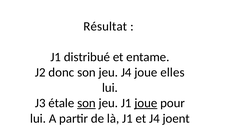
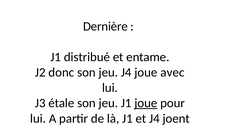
Résultat: Résultat -> Dernière (105, 26)
joue elles: elles -> avec (172, 73)
son underline: present -> none (86, 103)
